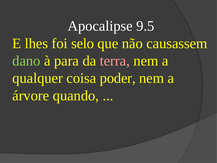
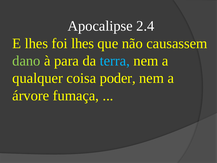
9.5: 9.5 -> 2.4 (145, 26)
foi selo: selo -> lhes (83, 43)
terra colour: pink -> light blue (115, 61)
quando: quando -> fumaça (76, 95)
